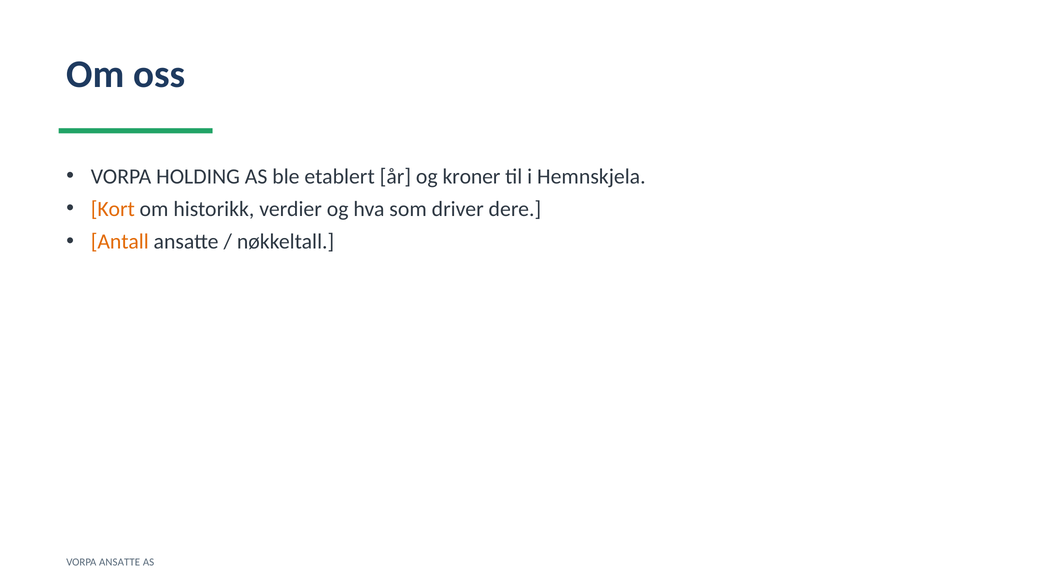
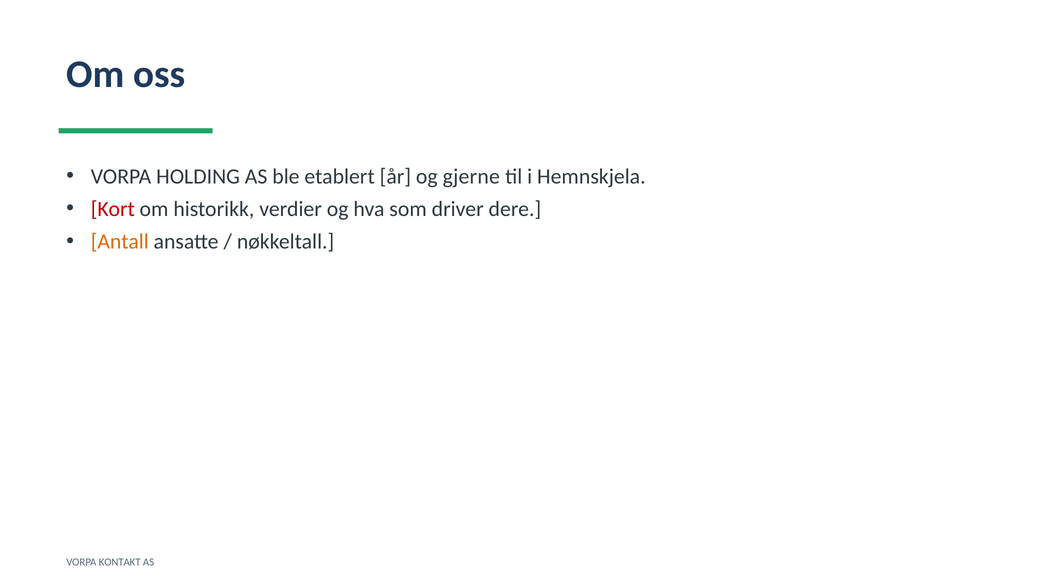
kroner: kroner -> gjerne (471, 177)
Kort colour: orange -> red (113, 209)
VORPA ANSATTE: ANSATTE -> KONTAKT (120, 563)
